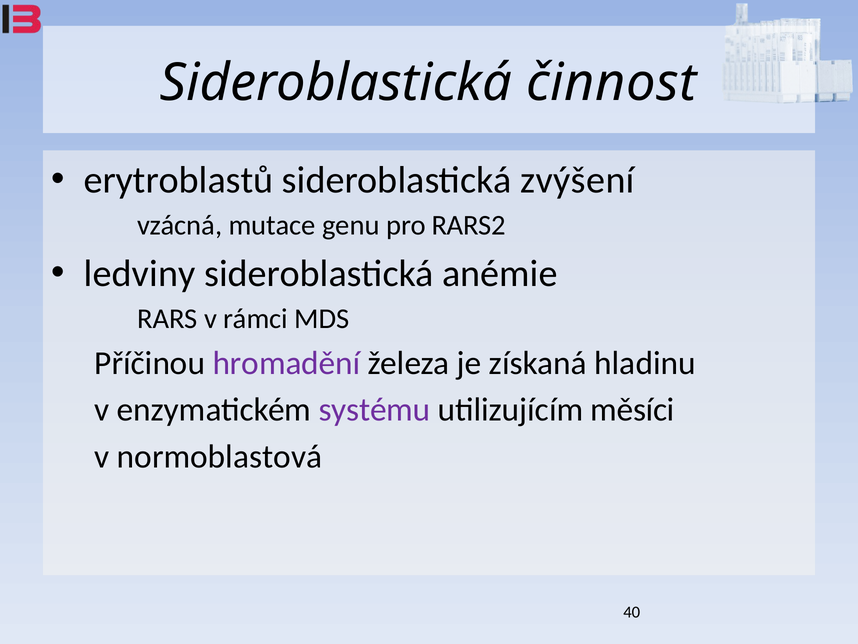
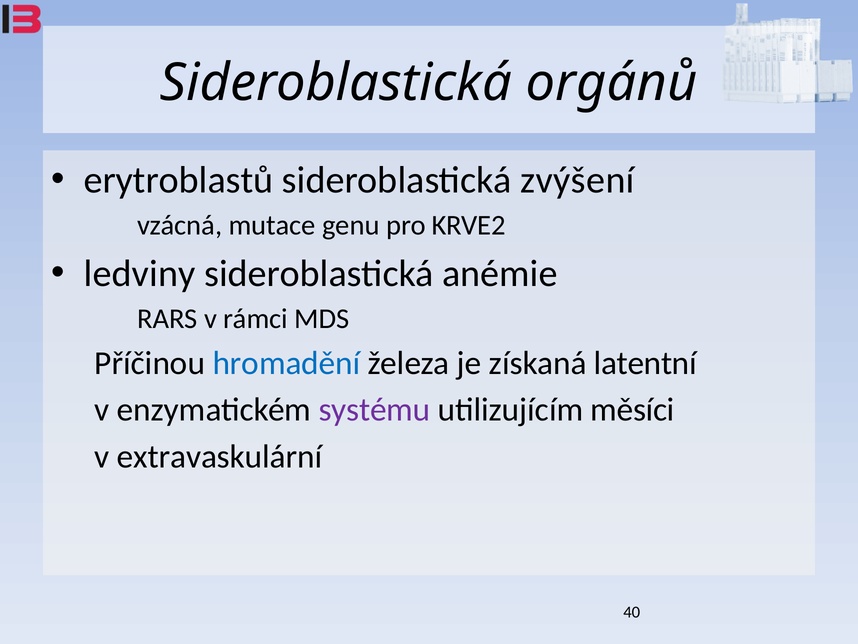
činnost: činnost -> orgánů (612, 83)
RARS2: RARS2 -> KRVE2 (469, 225)
hromadění colour: purple -> blue (287, 363)
hladinu: hladinu -> latentní (645, 363)
normoblastová: normoblastová -> extravaskulární (220, 456)
